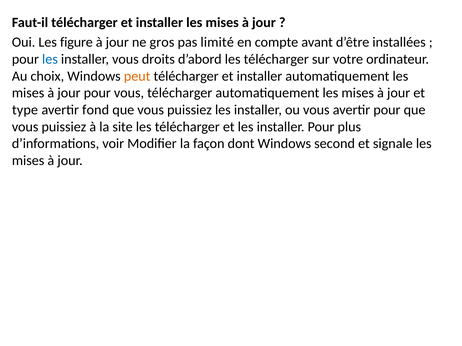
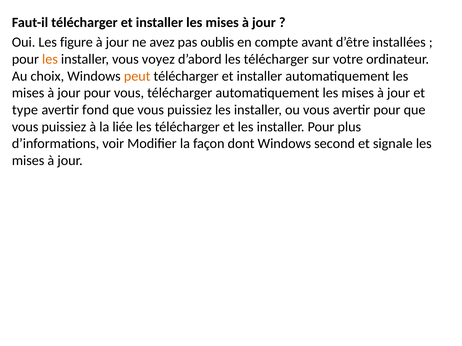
gros: gros -> avez (162, 42)
limité: limité -> oublis (217, 42)
les colour: blue -> orange (50, 59)
droits: droits -> voyez (158, 59)
site: site -> liée (123, 127)
